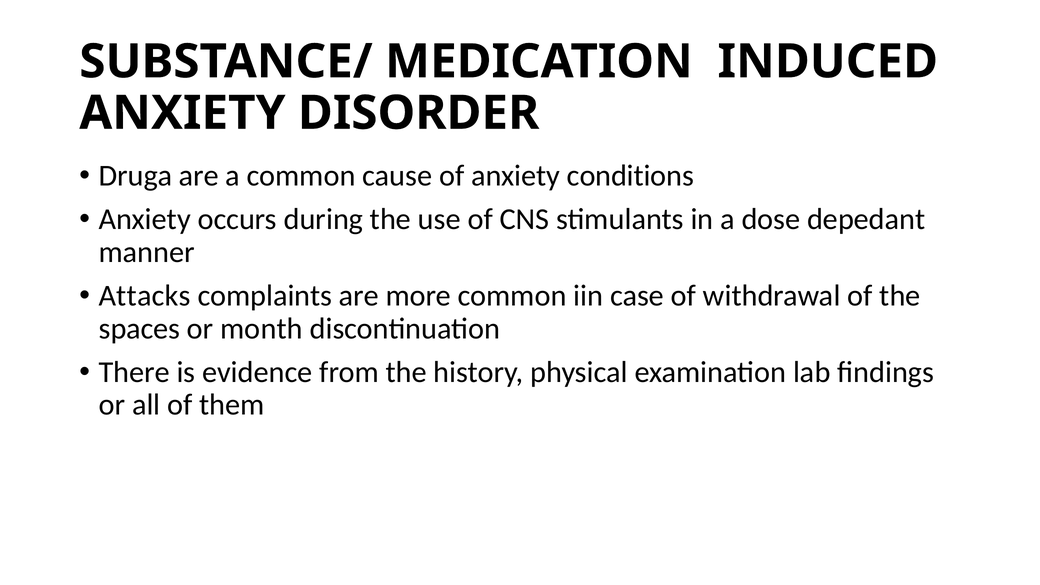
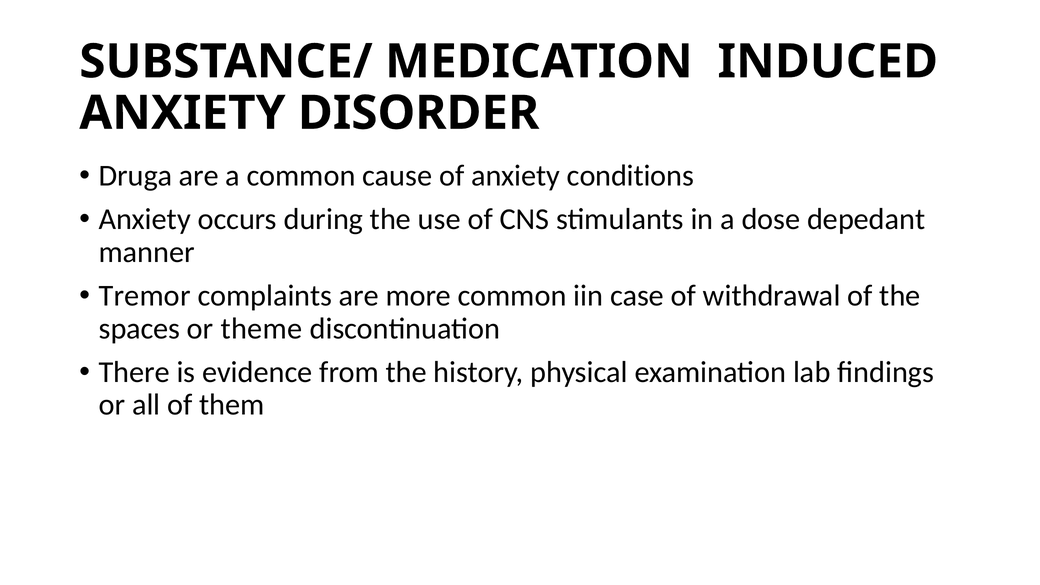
Attacks: Attacks -> Tremor (145, 296)
month: month -> theme (261, 329)
